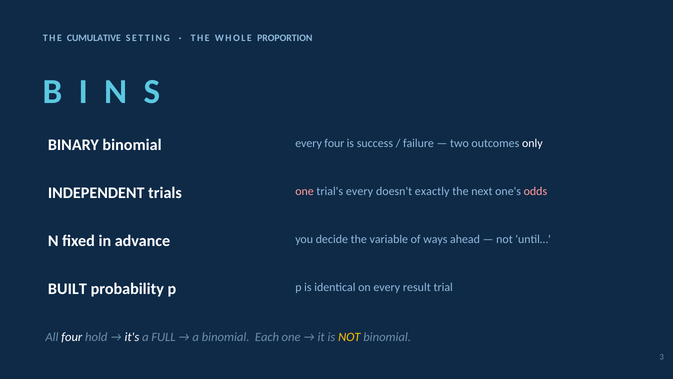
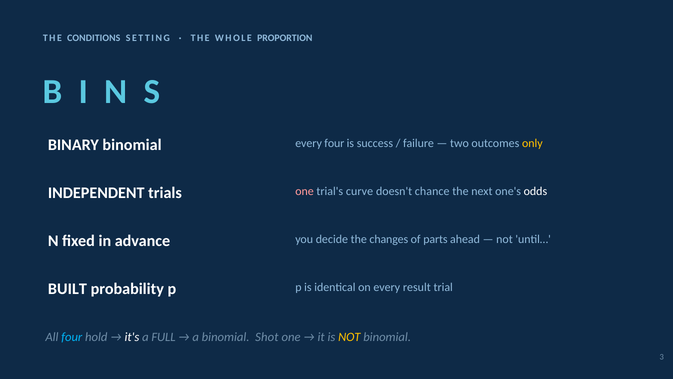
CUMULATIVE: CUMULATIVE -> CONDITIONS (94, 38)
only colour: white -> yellow (532, 143)
trial's every: every -> curve (360, 191)
exactly: exactly -> chance (432, 191)
odds colour: pink -> white (535, 191)
variable: variable -> changes (389, 239)
ways: ways -> parts (435, 239)
four colour: white -> light blue (72, 337)
Each: Each -> Shot (267, 337)
